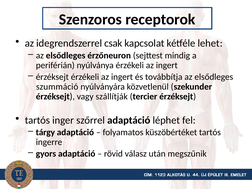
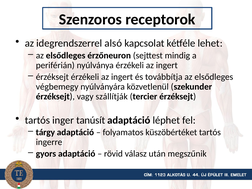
csak: csak -> alsó (113, 43)
szummáció: szummáció -> végbemegy (57, 87)
szőrrel: szőrrel -> tanúsít (91, 120)
